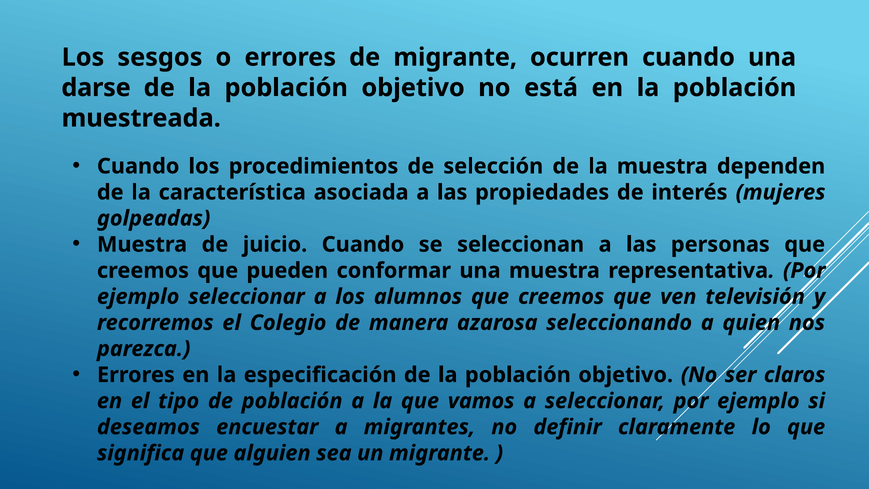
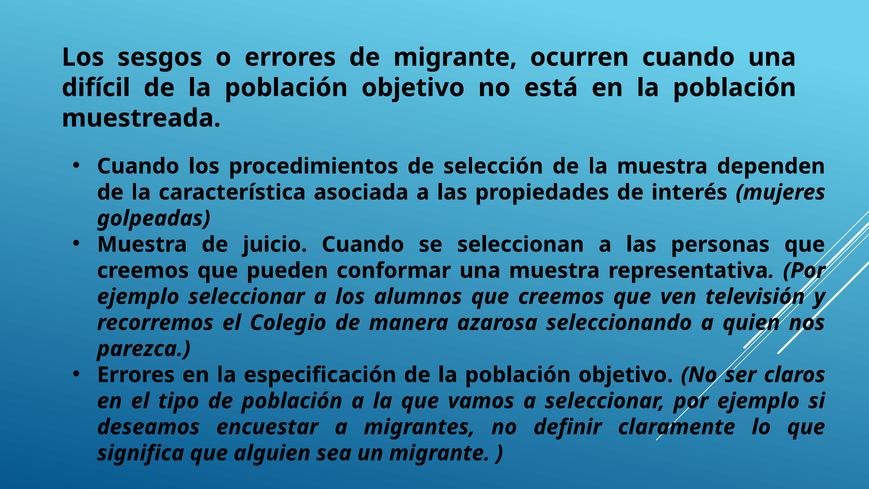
darse: darse -> difícil (96, 88)
